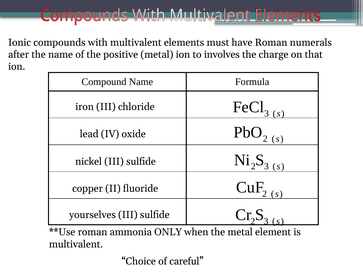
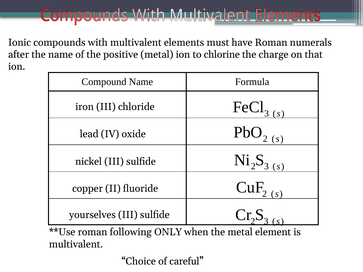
involves: involves -> chlorine (222, 55)
ammonia: ammonia -> following (131, 232)
